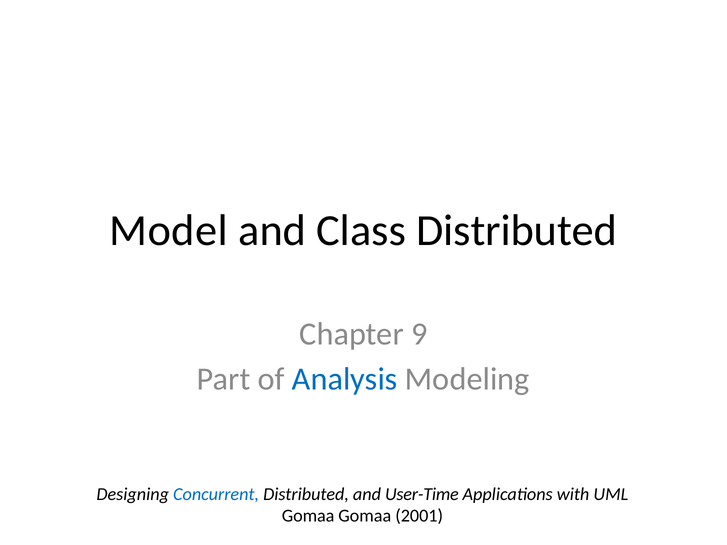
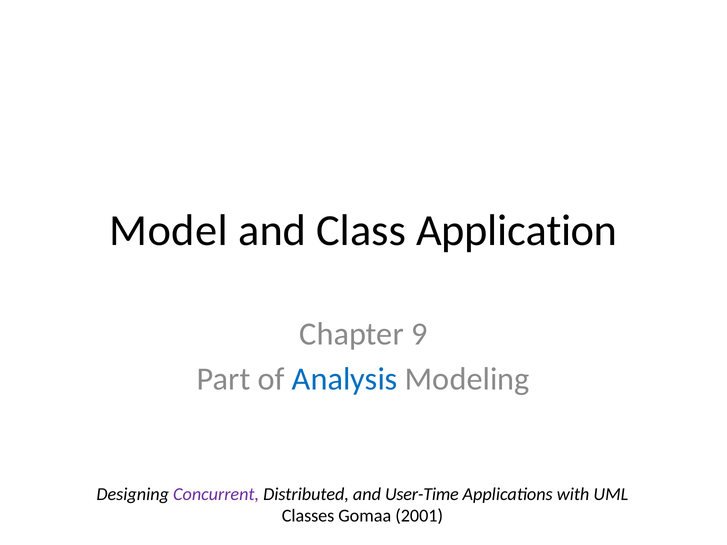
Class Distributed: Distributed -> Application (517, 231)
Concurrent colour: blue -> purple (216, 494)
Gomaa: Gomaa -> Classes (308, 516)
